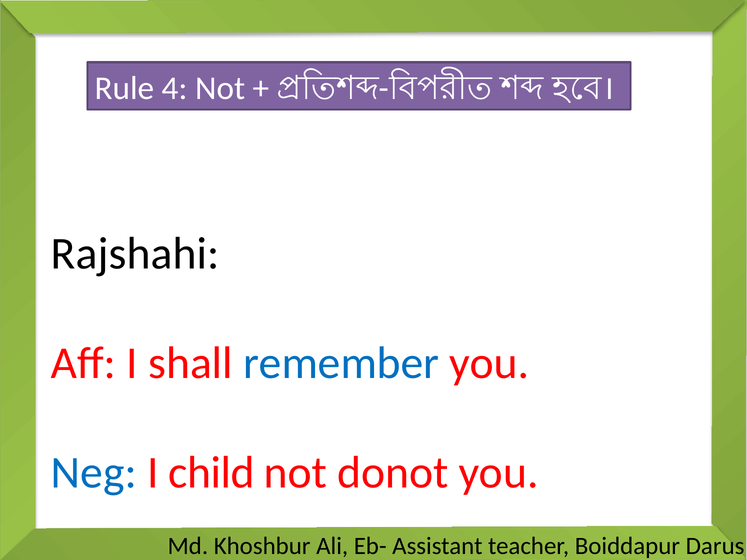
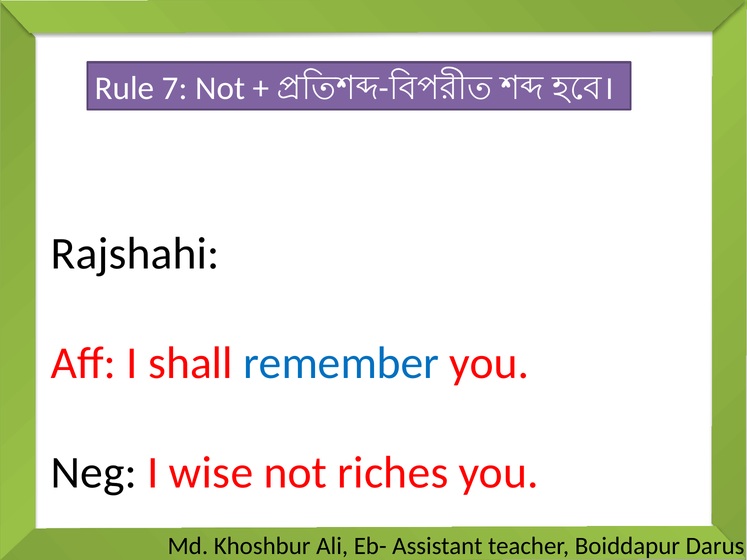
4: 4 -> 7 (175, 88)
Neg colour: blue -> black (94, 473)
child: child -> wise (211, 473)
donot: donot -> riches (393, 473)
